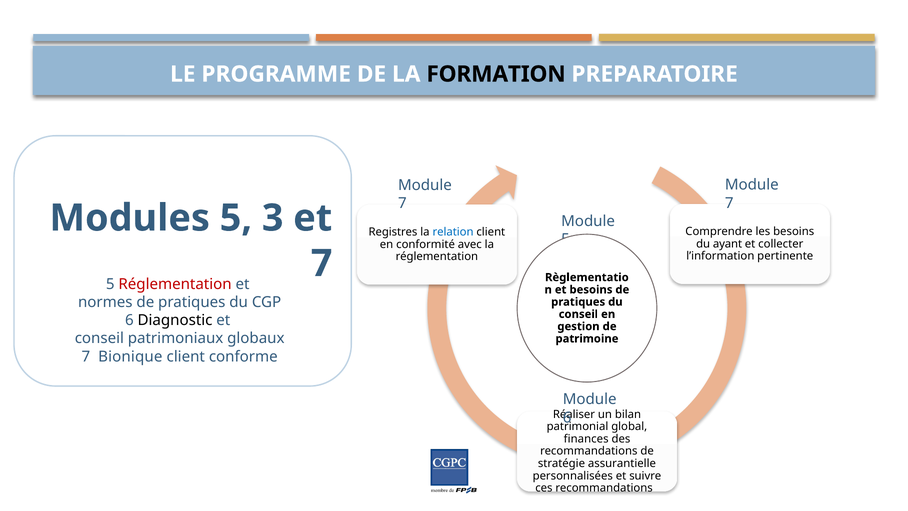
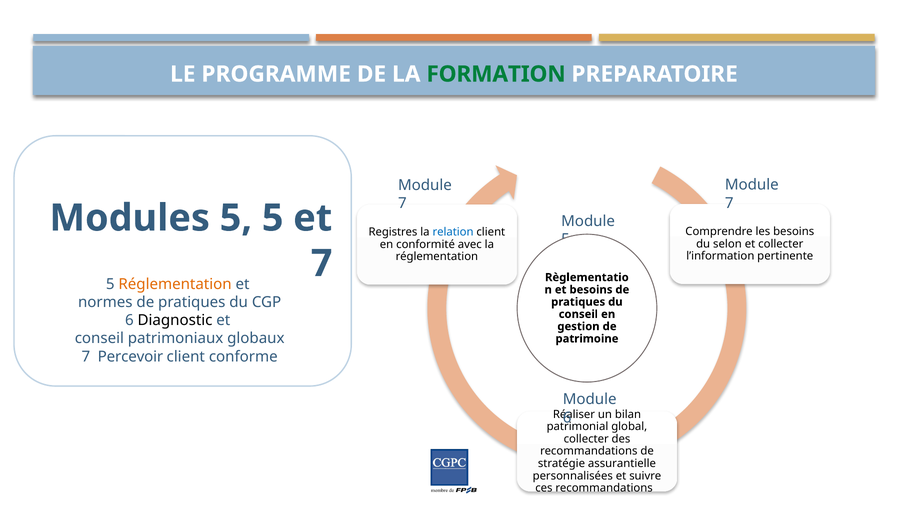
FORMATION colour: black -> green (496, 74)
5 3: 3 -> 5 (273, 218)
ayant: ayant -> selon (727, 244)
Réglementation colour: red -> orange (175, 284)
Bionique: Bionique -> Percevoir (130, 356)
finances: finances -> collecter (586, 439)
